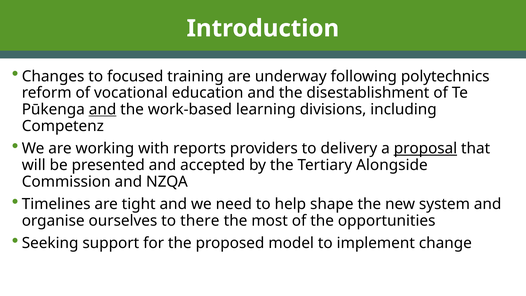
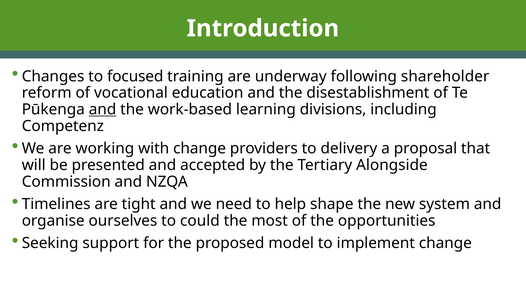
polytechnics: polytechnics -> shareholder (445, 76)
with reports: reports -> change (200, 148)
proposal underline: present -> none (425, 148)
there: there -> could (200, 221)
